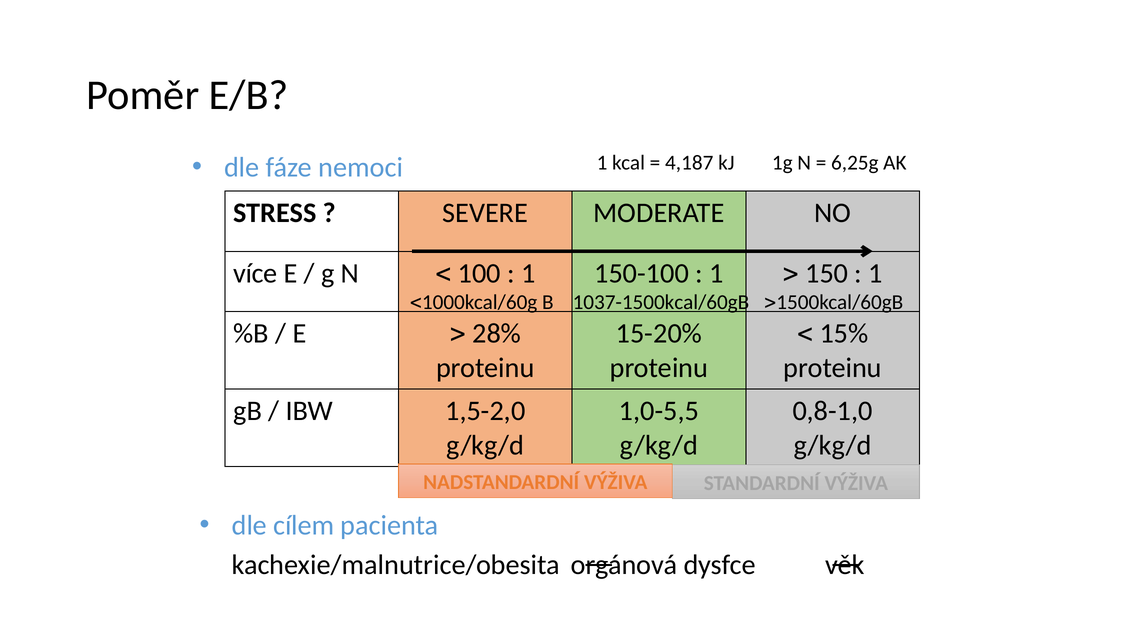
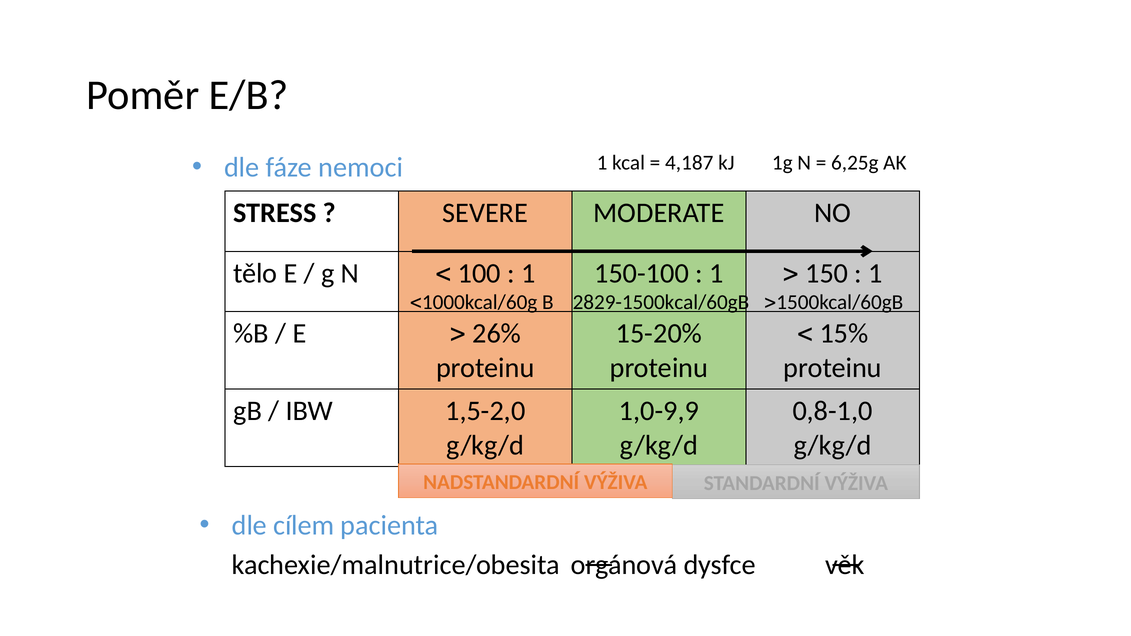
více: více -> tělo (255, 273)
1037-1500kcal/60gB: 1037-1500kcal/60gB -> 2829-1500kcal/60gB (661, 302)
28%: 28% -> 26% (497, 334)
1,0-5,5: 1,0-5,5 -> 1,0-9,9 (659, 411)
